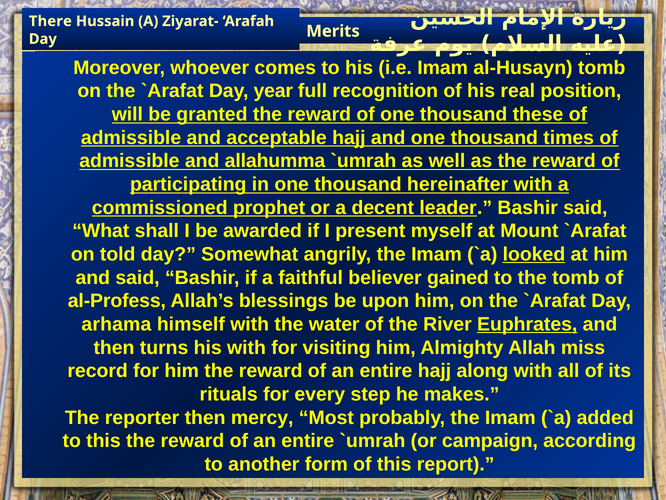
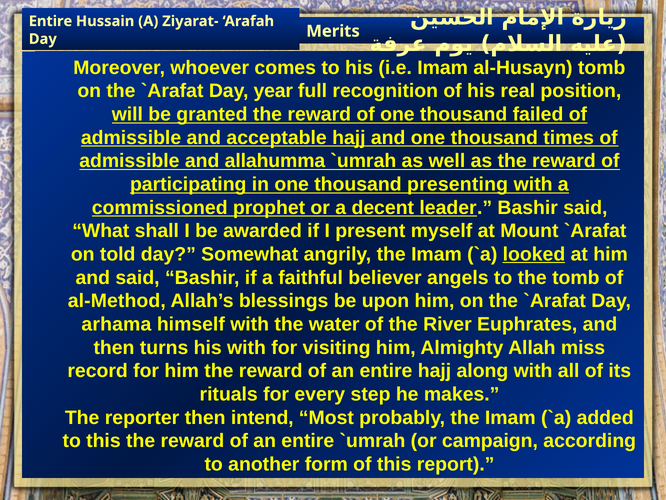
There: There -> Entire (51, 21)
these: these -> failed (538, 114)
hereinafter: hereinafter -> presenting (458, 184)
gained: gained -> angels (458, 277)
al-Profess: al-Profess -> al-Method (117, 301)
Euphrates underline: present -> none (527, 324)
mercy: mercy -> intend (262, 417)
